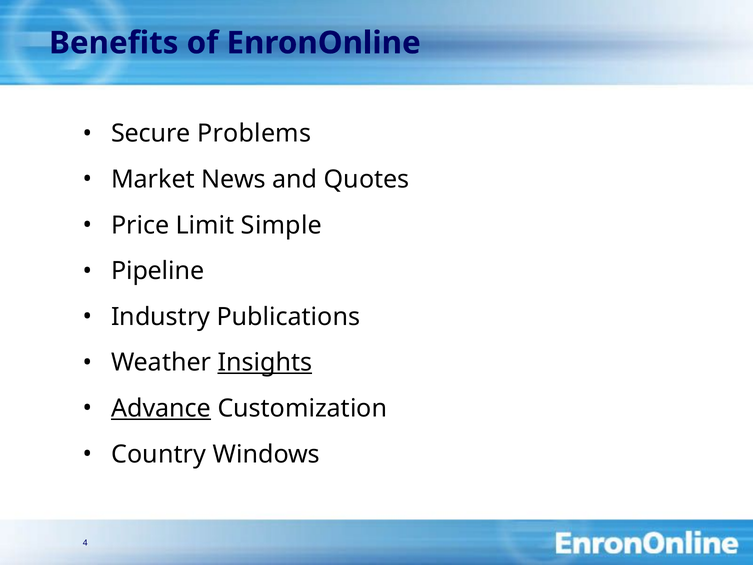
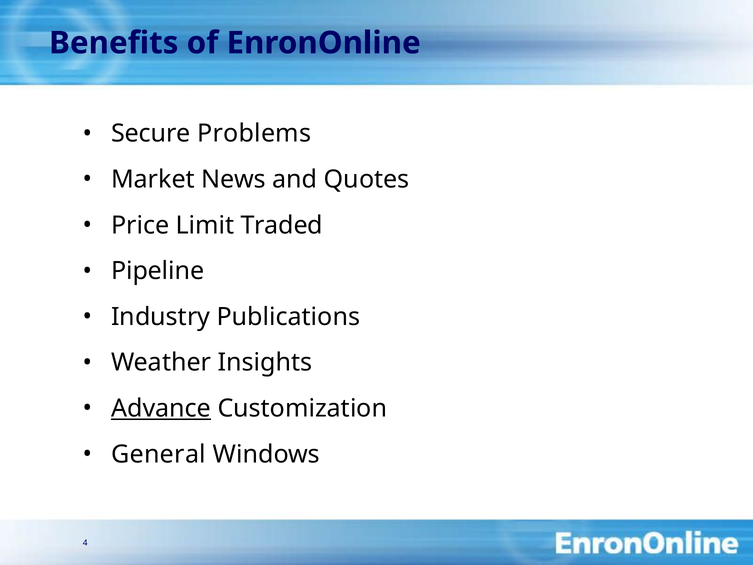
Simple: Simple -> Traded (282, 225)
Insights underline: present -> none (265, 363)
Country: Country -> General (159, 454)
